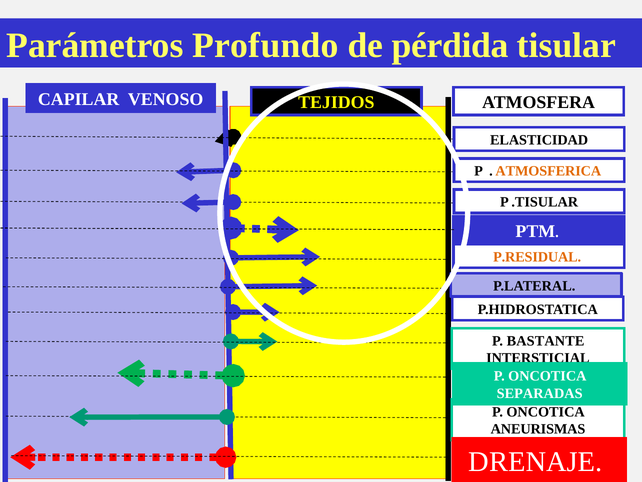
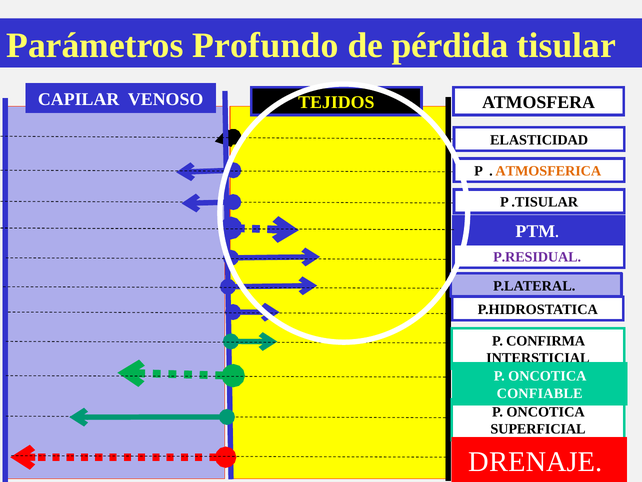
P.RESIDUAL colour: orange -> purple (537, 257)
BASTANTE: BASTANTE -> CONFIRMA (546, 340)
SEPARADAS: SEPARADAS -> CONFIABLE (540, 393)
ANEURISMAS: ANEURISMAS -> SUPERFICIAL (538, 429)
